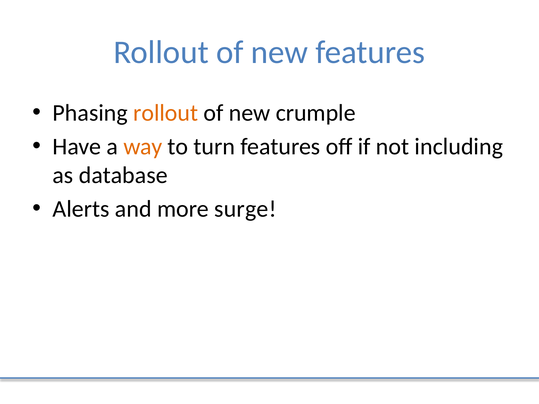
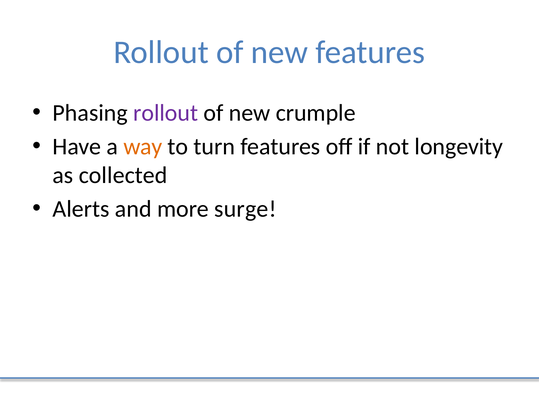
rollout colour: orange -> purple (166, 113)
including: including -> longevity (459, 147)
database: database -> collected (123, 175)
